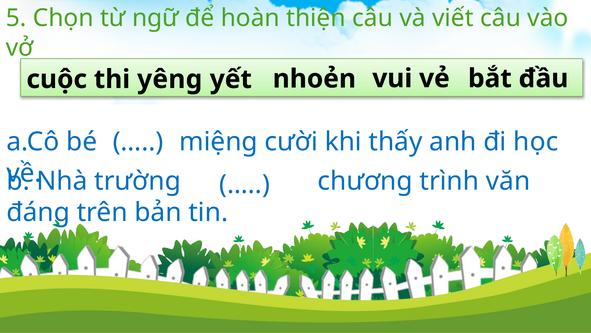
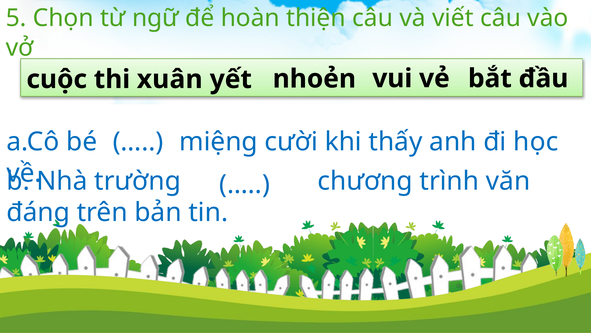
yêng: yêng -> xuân (170, 79)
